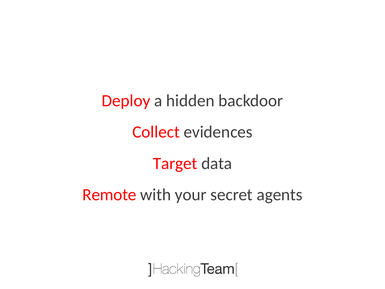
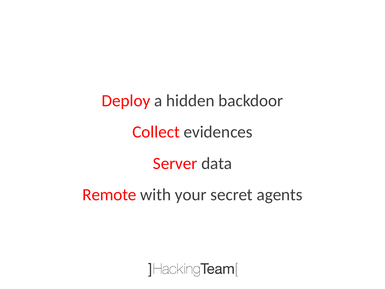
Target: Target -> Server (175, 163)
